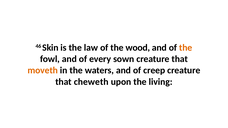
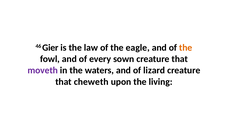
Skin: Skin -> Gier (50, 48)
wood: wood -> eagle (138, 48)
moveth colour: orange -> purple (43, 70)
creep: creep -> lizard (154, 70)
